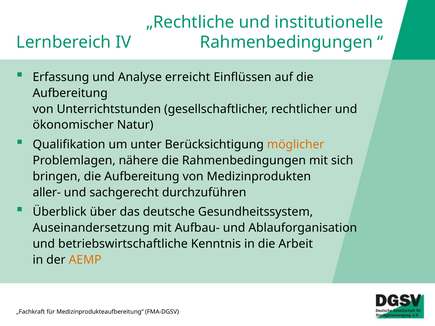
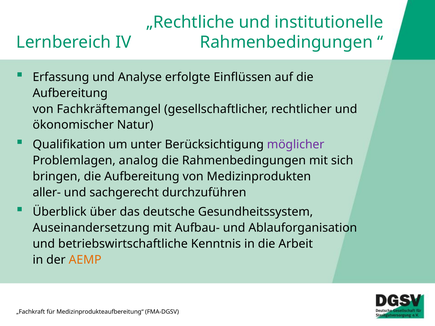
erreicht: erreicht -> erfolgte (188, 77)
Unterrichtstunden: Unterrichtstunden -> Fachkräftemangel (109, 109)
möglicher colour: orange -> purple (296, 145)
nähere: nähere -> analog (138, 161)
